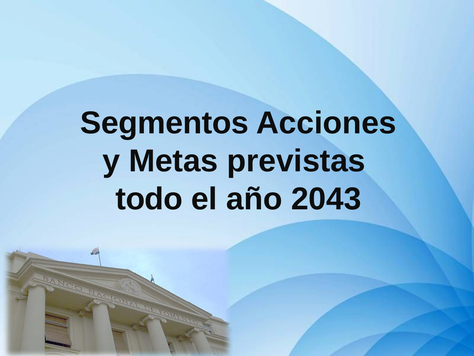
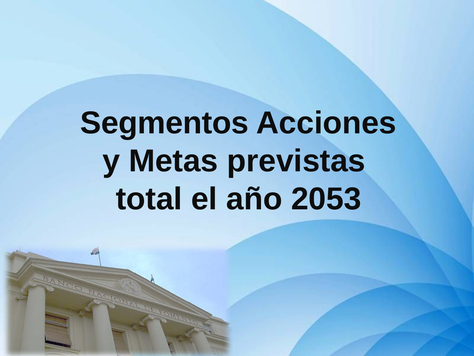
todo: todo -> total (149, 199)
2043: 2043 -> 2053 (326, 199)
